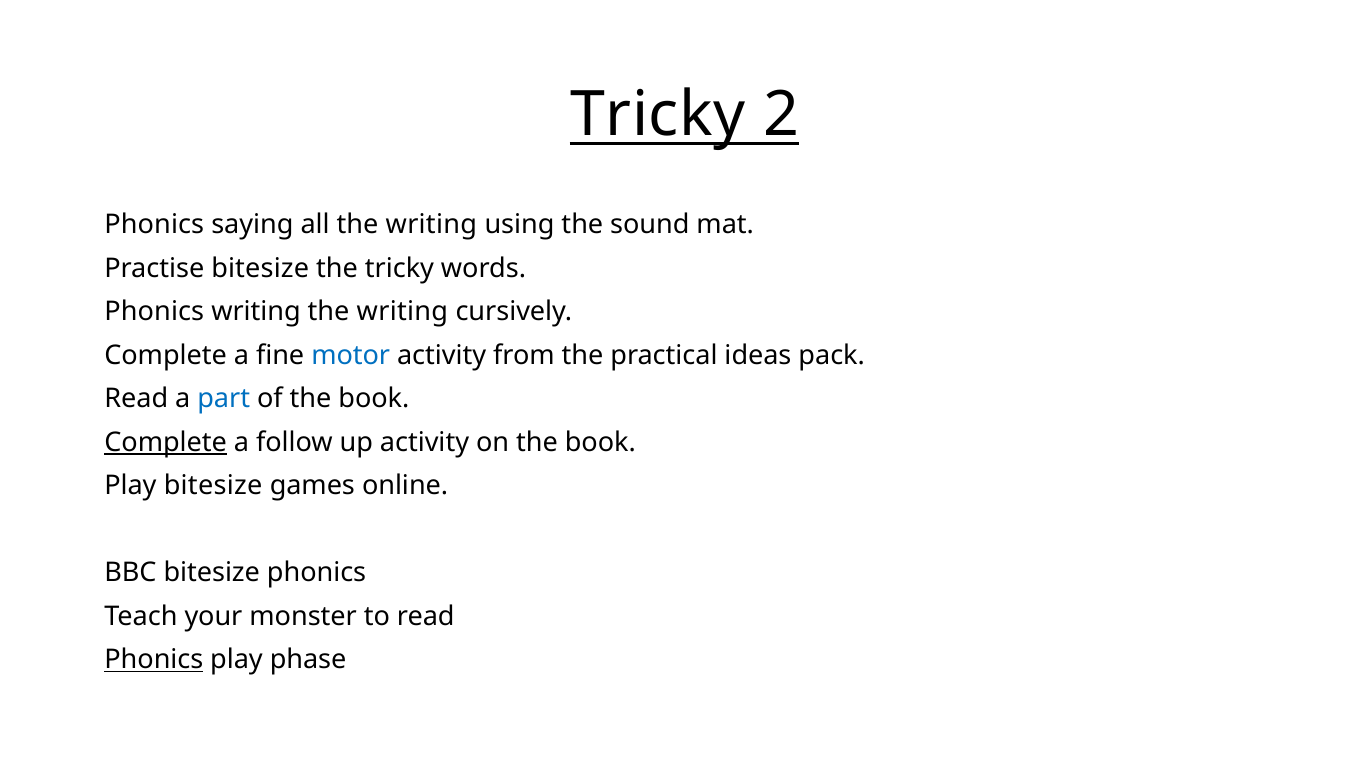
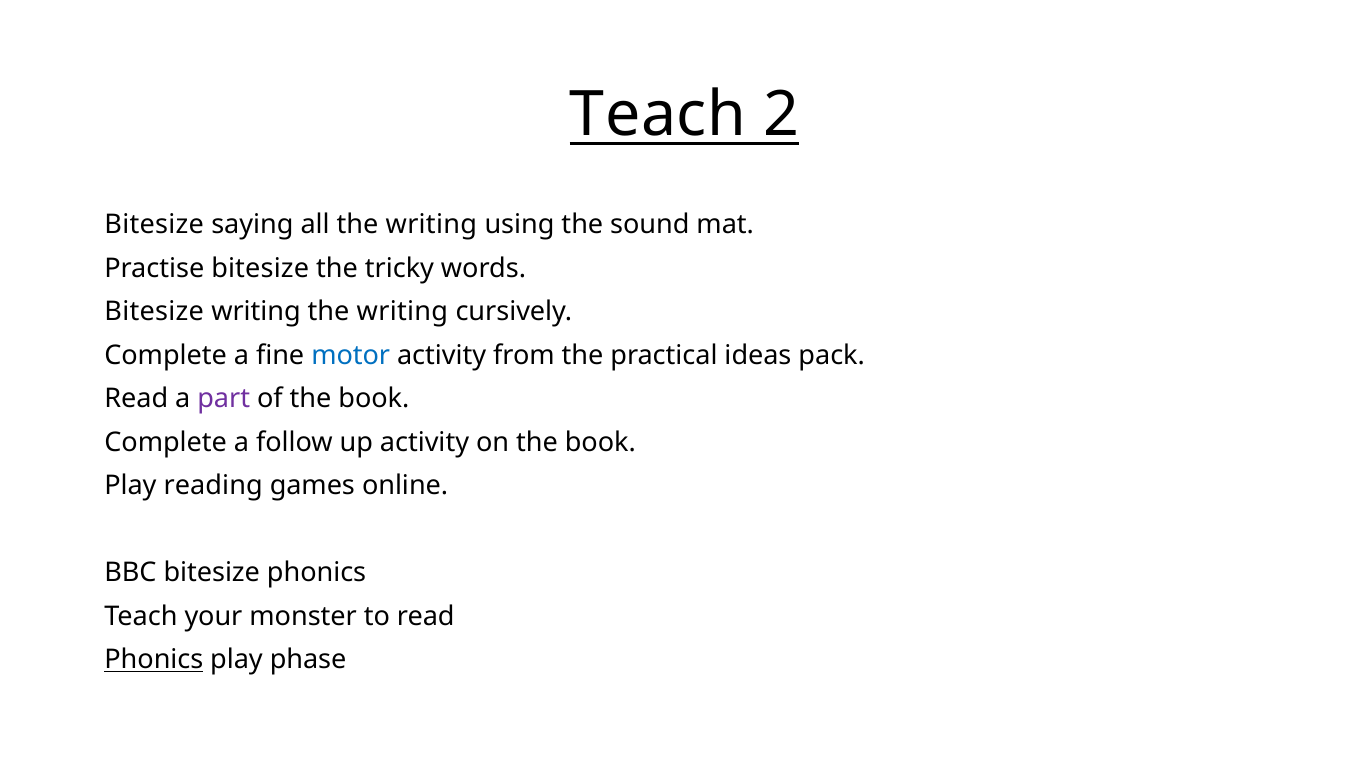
Tricky: Tricky -> Teach (658, 115)
Phonics: Phonics -> Bitesize (154, 225)
Phonics: Phonics -> Bitesize (154, 312)
part colour: blue -> purple (224, 399)
Complete underline: present -> none (166, 442)
Play bitesize: bitesize -> reading (213, 486)
